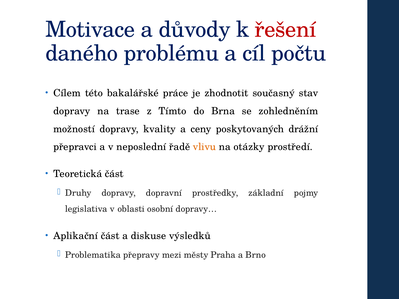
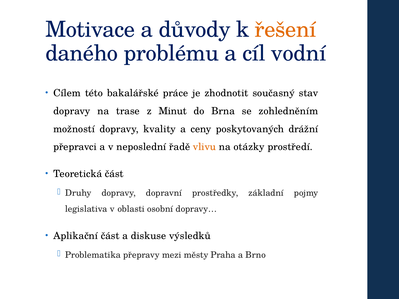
řešení colour: red -> orange (286, 30)
počtu: počtu -> vodní (299, 53)
Tímto: Tímto -> Minut (173, 111)
